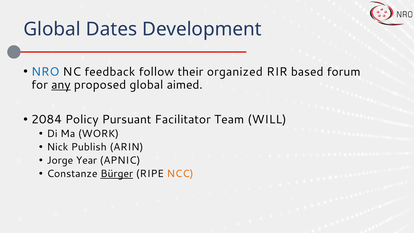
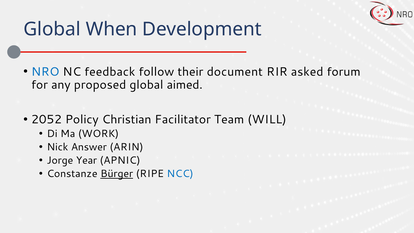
Dates: Dates -> When (112, 29)
organized: organized -> document (235, 72)
based: based -> asked (307, 72)
any underline: present -> none (61, 85)
2084: 2084 -> 2052 (47, 119)
Pursuant: Pursuant -> Christian (127, 119)
Publish: Publish -> Answer (89, 147)
NCC colour: orange -> blue (180, 174)
